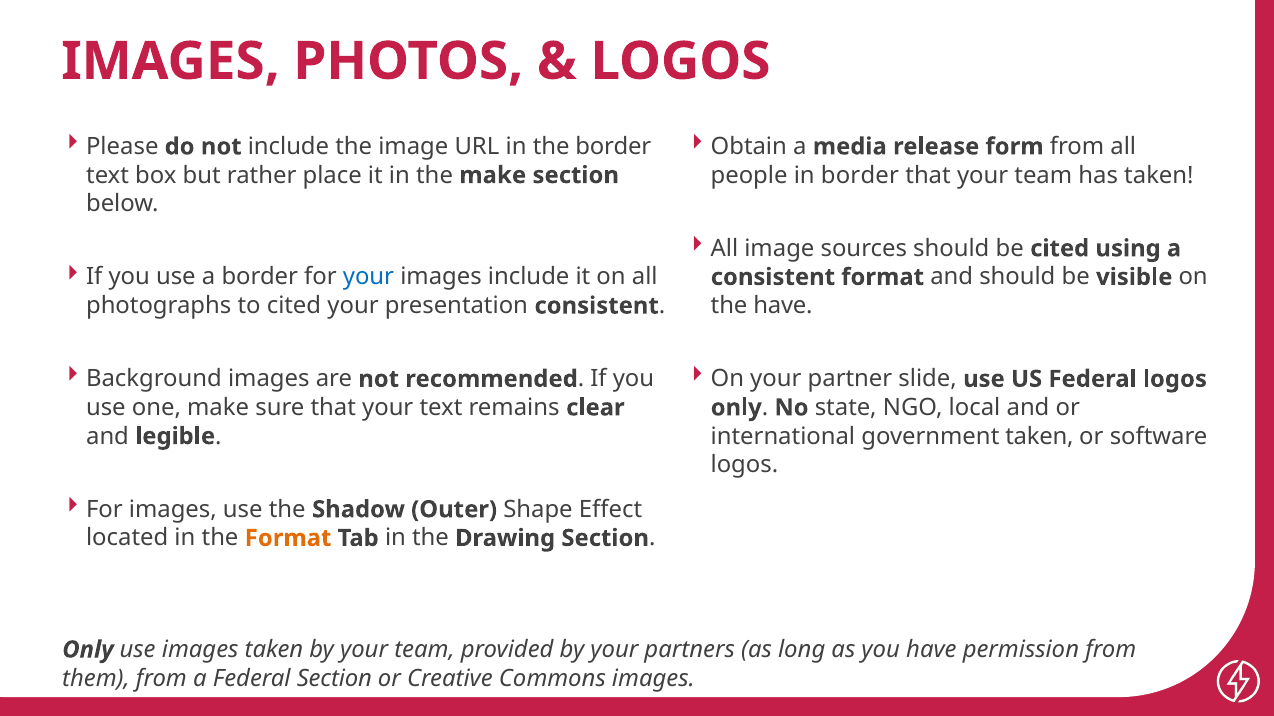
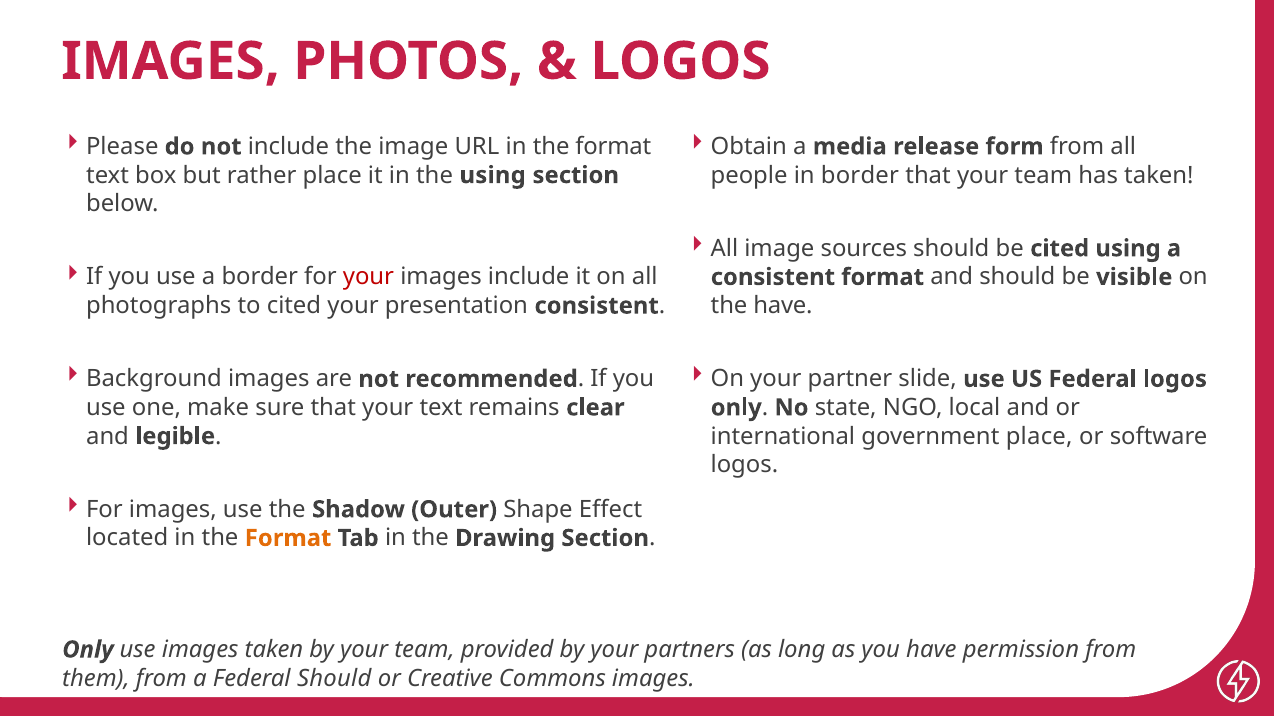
URL in the border: border -> format (613, 147)
the make: make -> using (493, 175)
your colour: blue -> red (368, 277)
government taken: taken -> place (1039, 437)
Federal Section: Section -> Should (334, 679)
